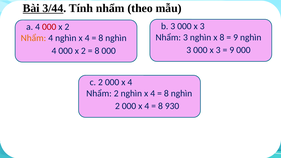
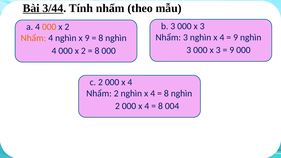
000 colour: red -> orange (49, 27)
3 nghìn x 8: 8 -> 4 (222, 37)
4 nghìn x 4: 4 -> 9 (87, 38)
930: 930 -> 004 (172, 106)
